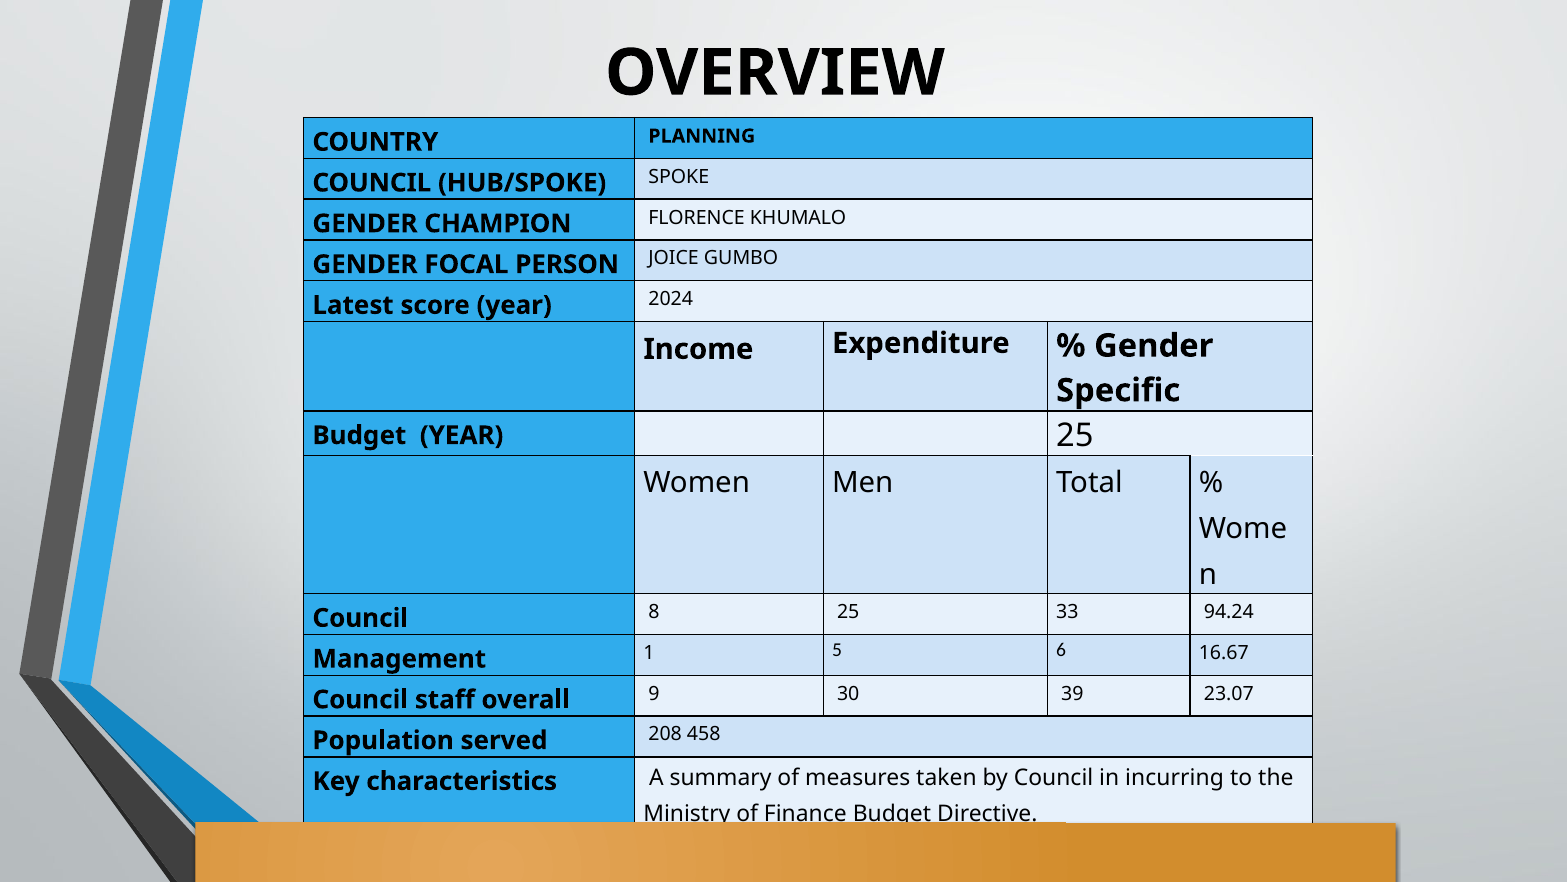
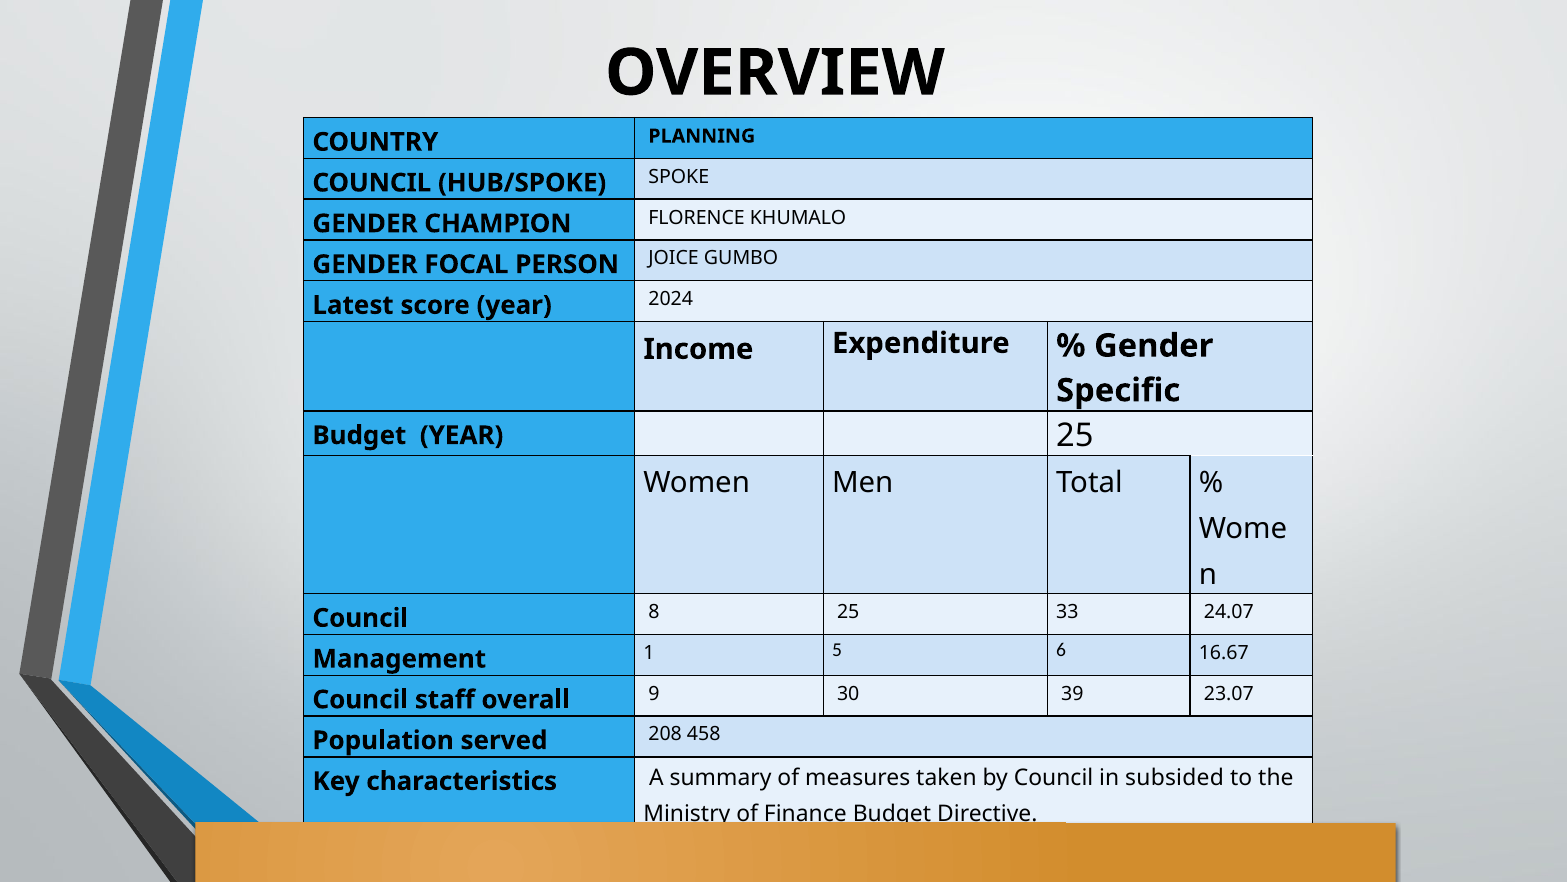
94.24: 94.24 -> 24.07 (1229, 612)
incurring: incurring -> subsided (1175, 778)
